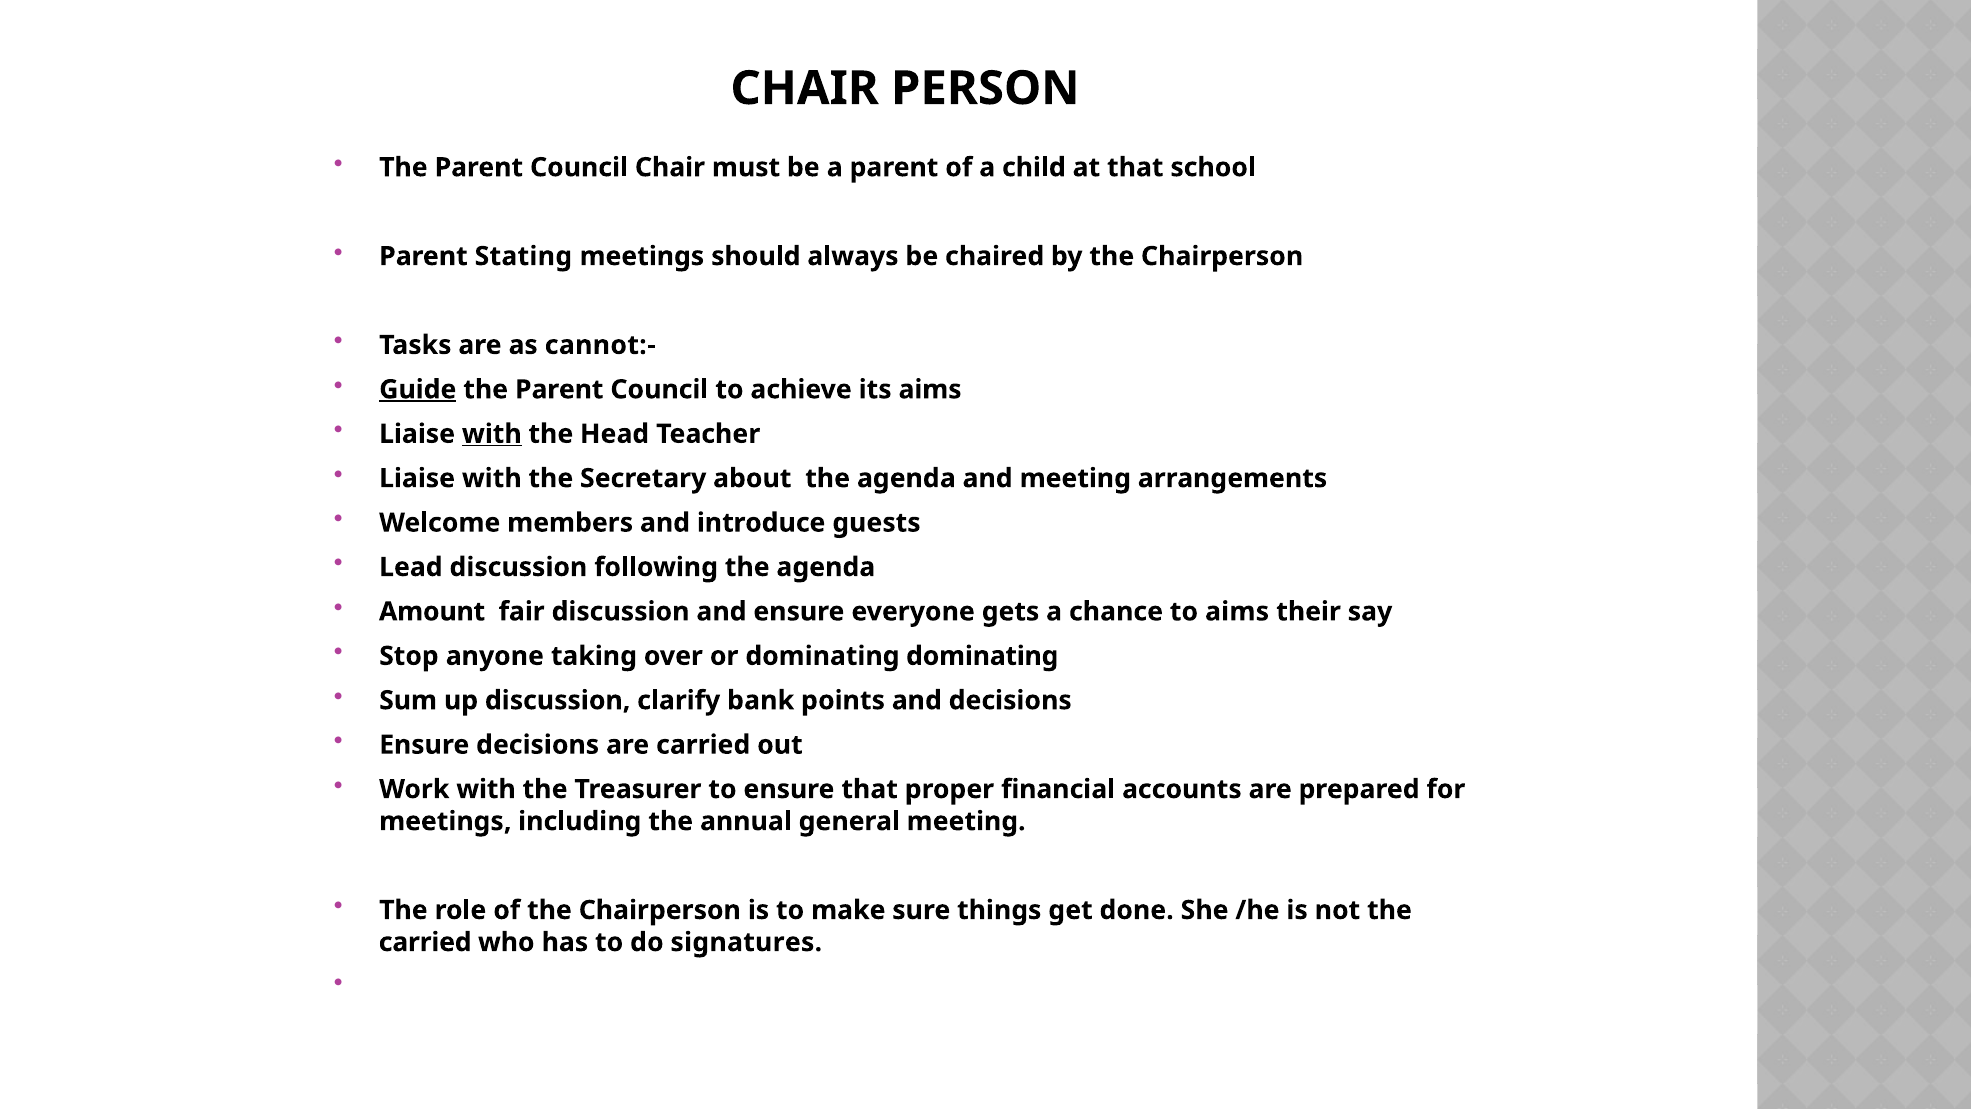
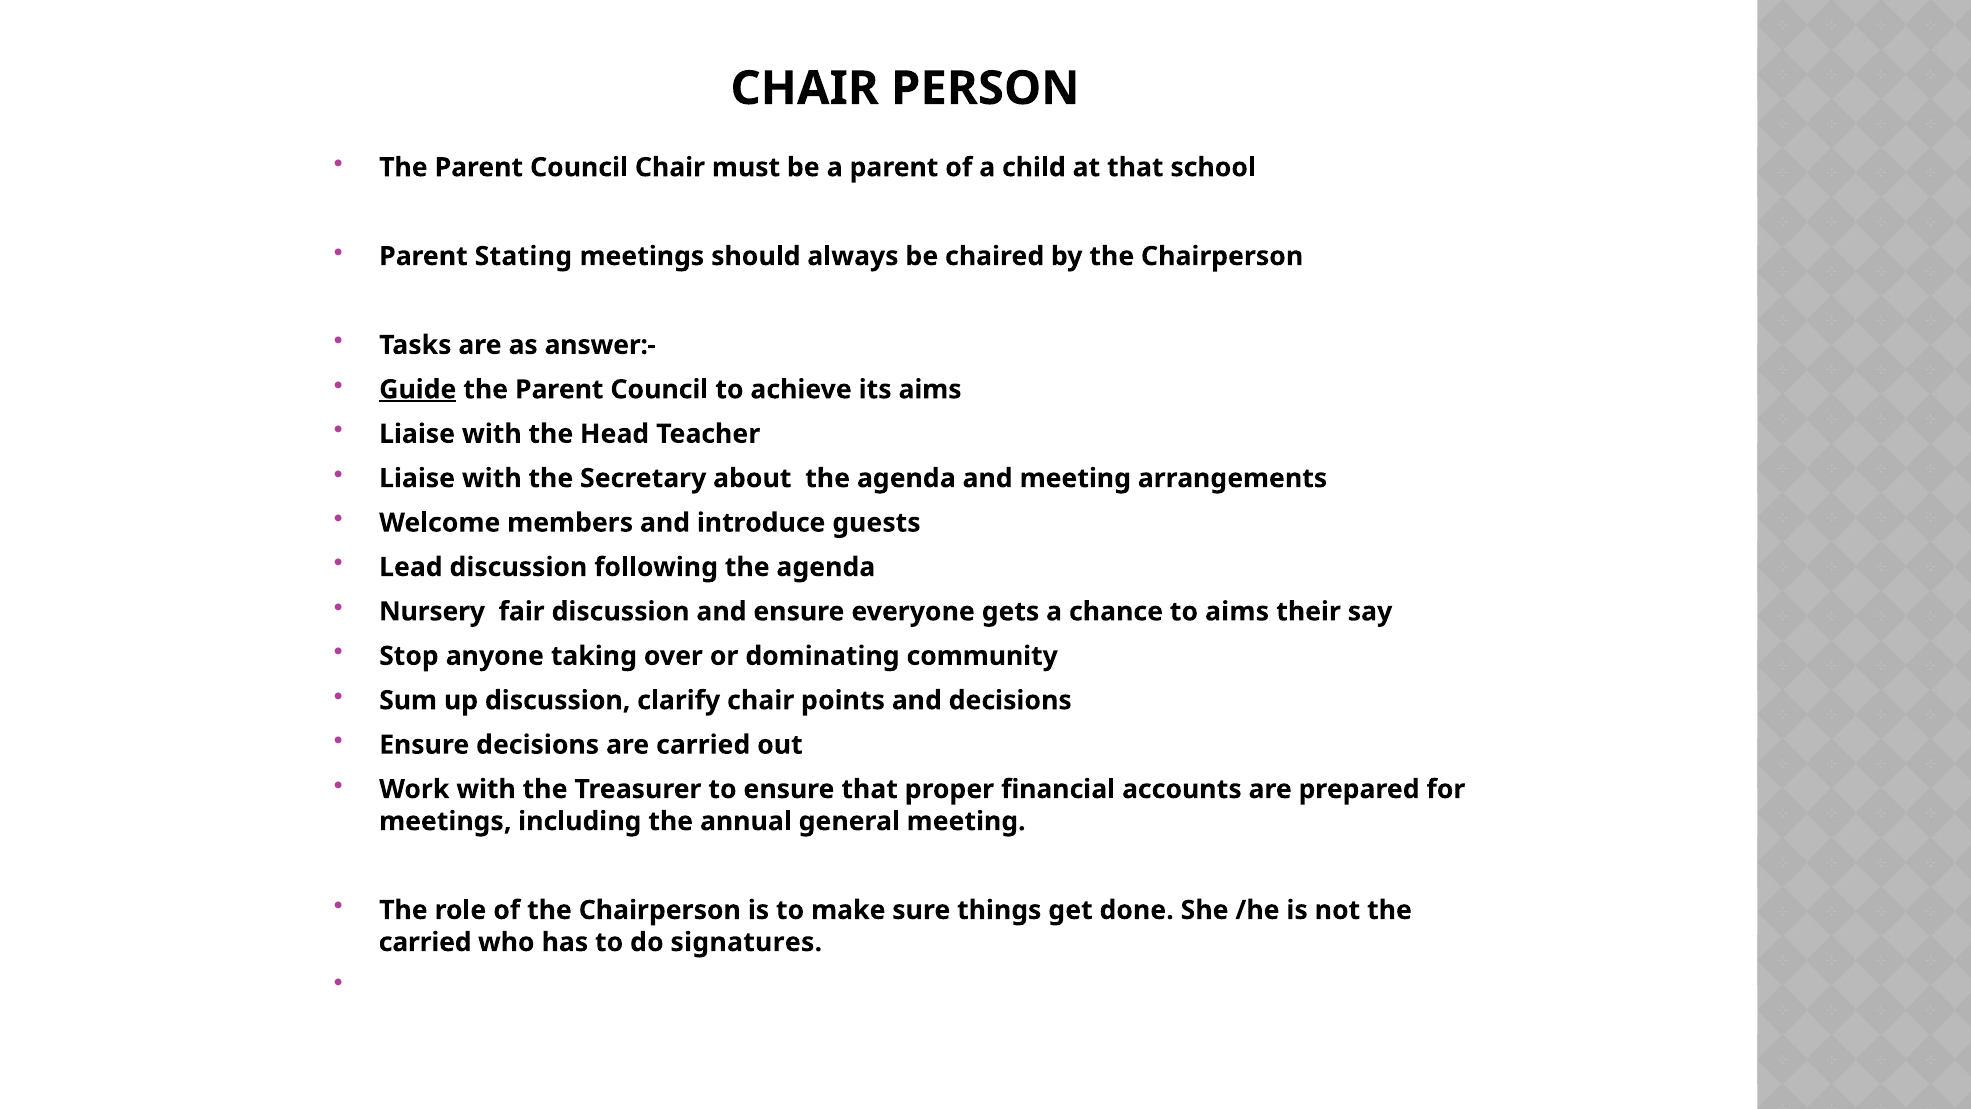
cannot:-: cannot:- -> answer:- (600, 345)
with underline: present -> none (492, 434)
Amount: Amount -> Nursery (432, 611)
dominating dominating: dominating -> community (982, 656)
clarify bank: bank -> chair (761, 700)
